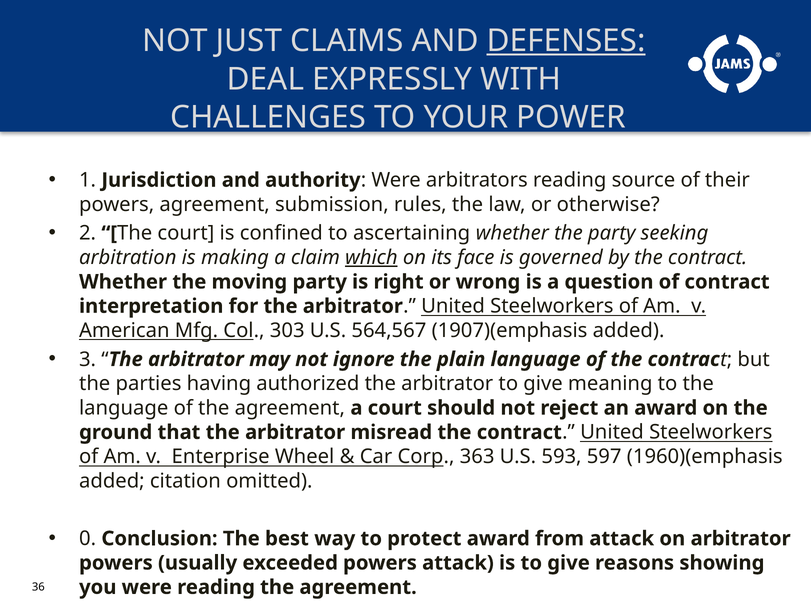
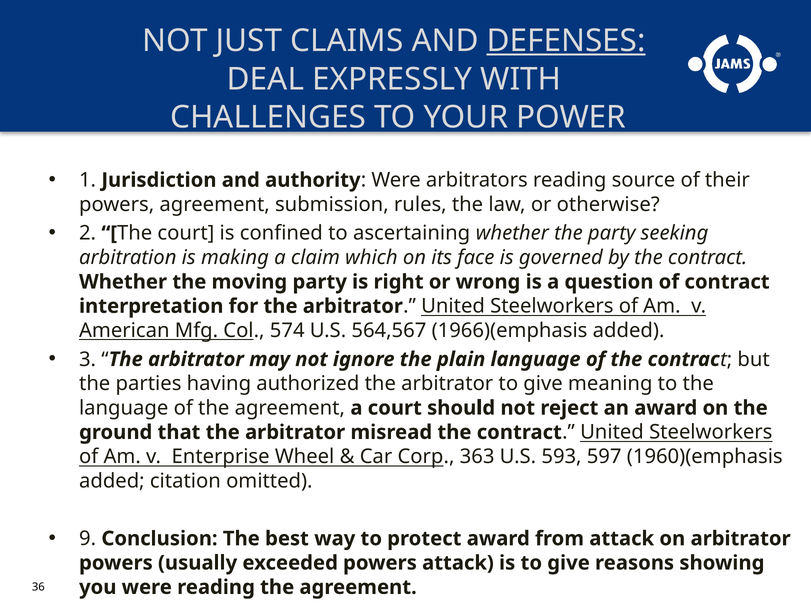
which underline: present -> none (371, 258)
303: 303 -> 574 (287, 331)
1907)(emphasis: 1907)(emphasis -> 1966)(emphasis (510, 331)
0: 0 -> 9 (88, 539)
